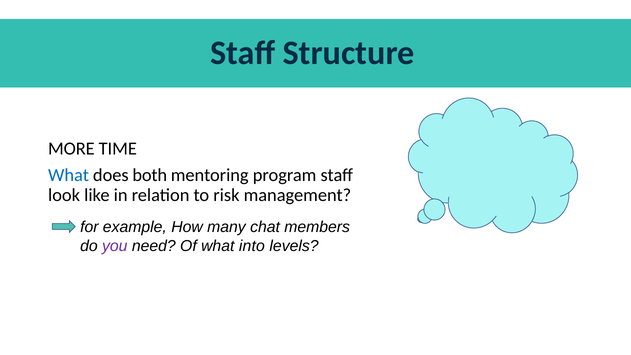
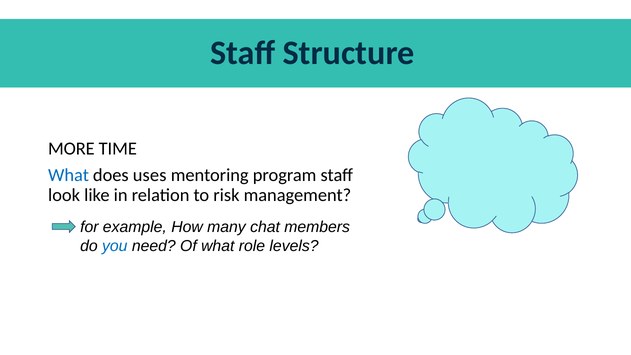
both: both -> uses (150, 175)
you colour: purple -> blue (115, 246)
into: into -> role (252, 246)
